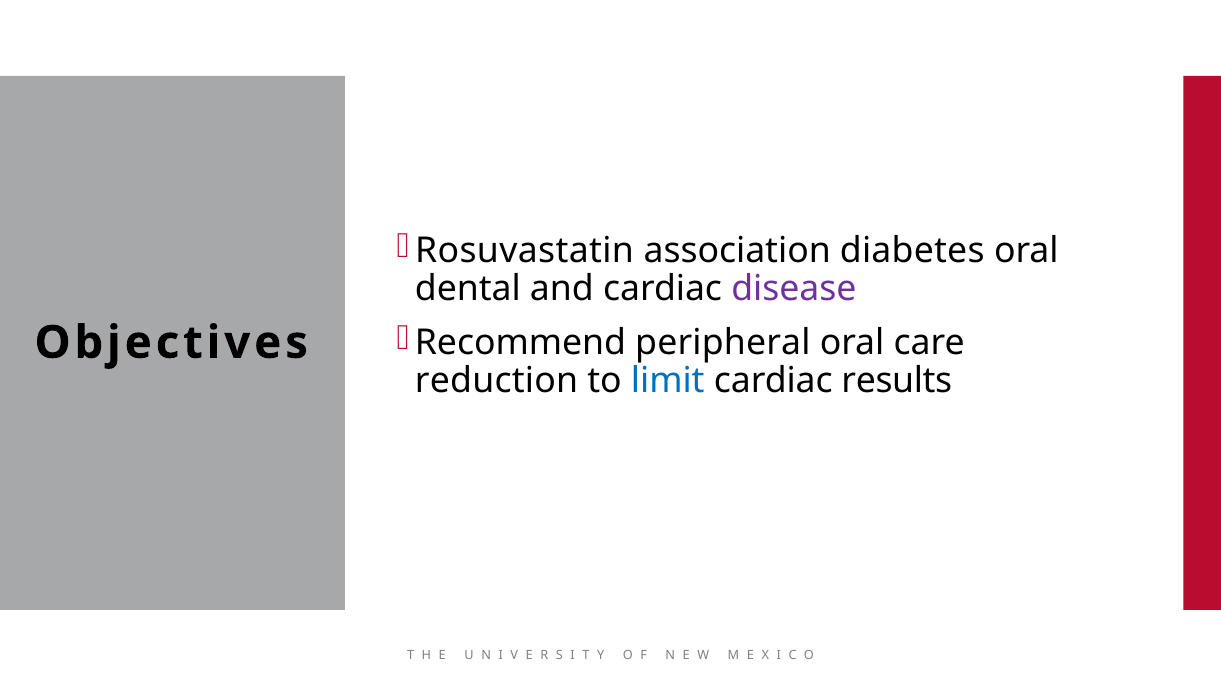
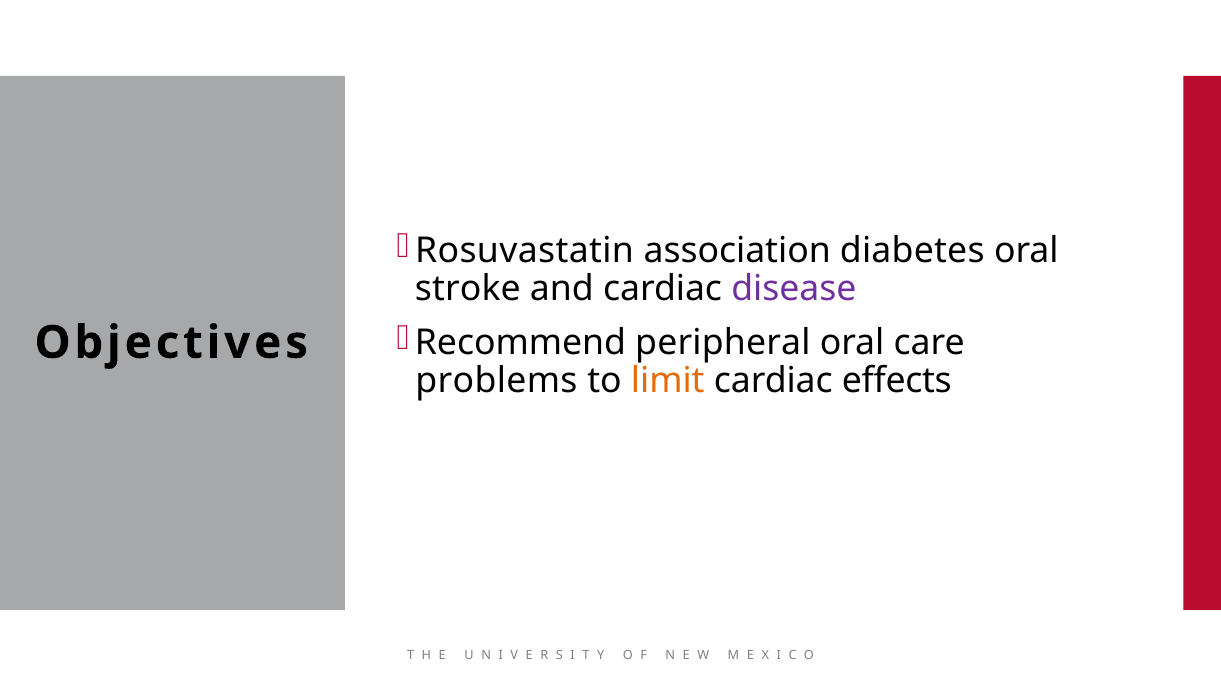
dental: dental -> stroke (468, 289)
reduction: reduction -> problems (496, 381)
limit colour: blue -> orange (668, 381)
results: results -> effects (897, 381)
